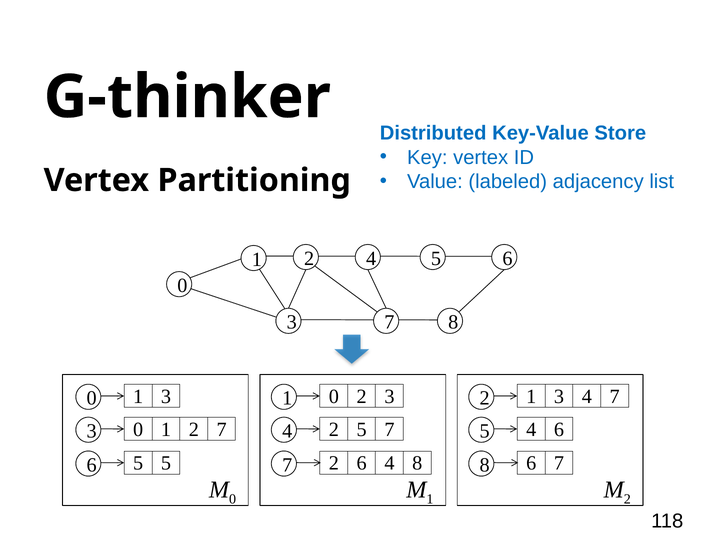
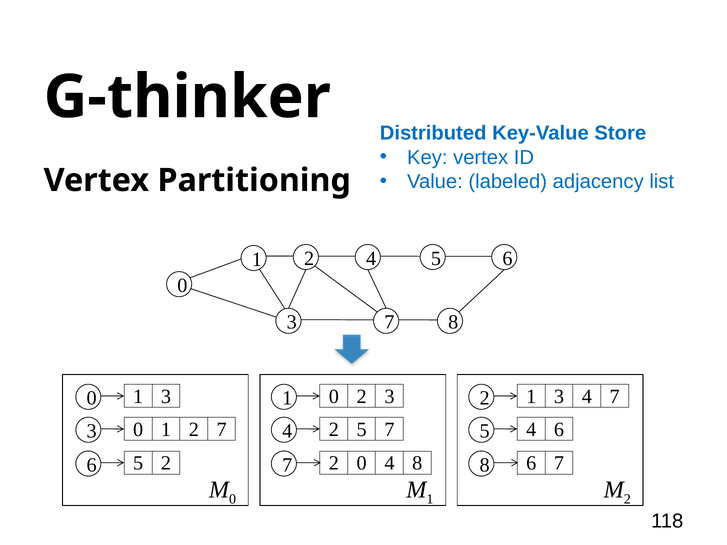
5 5: 5 -> 2 (166, 463)
2 6: 6 -> 0 (362, 463)
